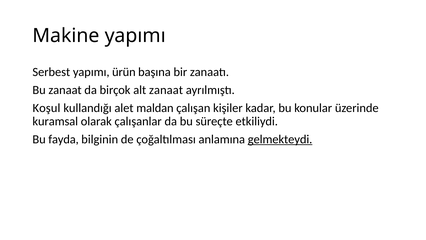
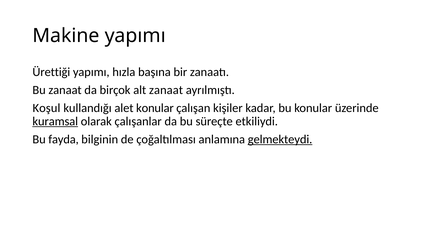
Serbest: Serbest -> Ürettiği (51, 72)
ürün: ürün -> hızla (124, 72)
alet maldan: maldan -> konular (155, 108)
kuramsal underline: none -> present (55, 121)
